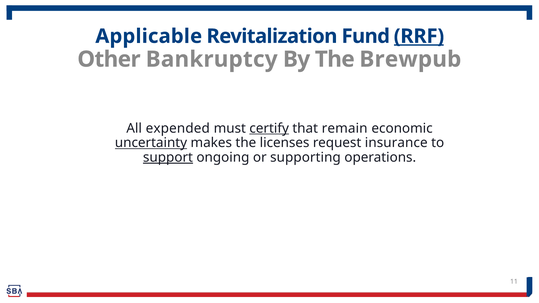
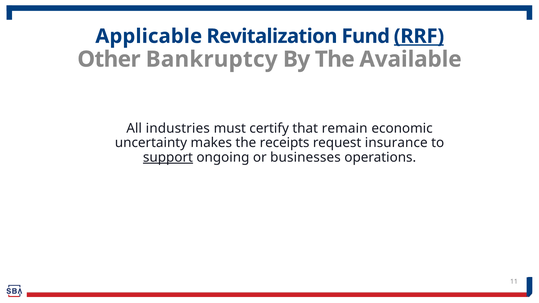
Brewpub: Brewpub -> Available (411, 59)
expended: expended -> industries (178, 128)
certify underline: present -> none (269, 128)
uncertainty underline: present -> none (151, 143)
licenses: licenses -> receipts (285, 143)
supporting: supporting -> businesses (305, 157)
